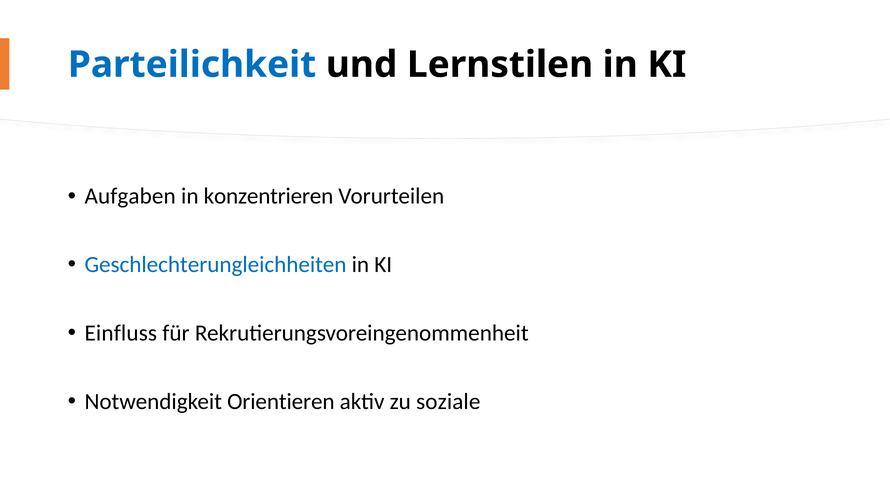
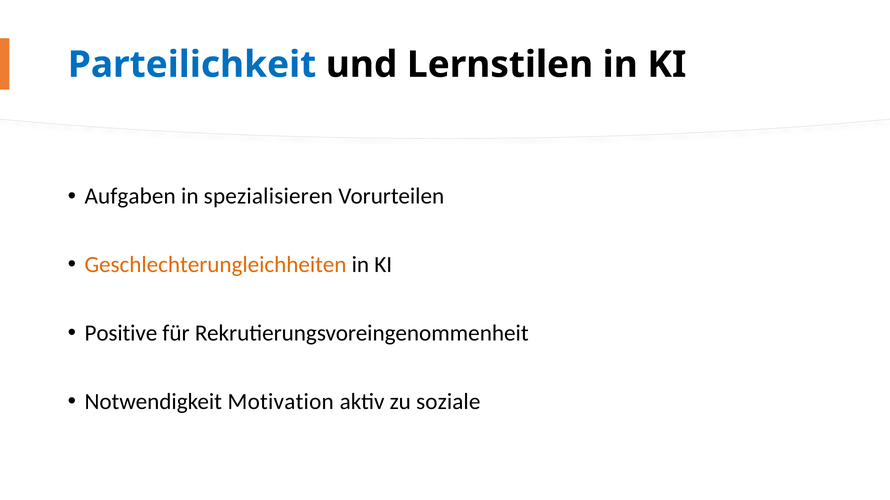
konzentrieren: konzentrieren -> spezialisieren (268, 197)
Geschlechterungleichheiten colour: blue -> orange (216, 265)
Einfluss: Einfluss -> Positive (121, 334)
Orientieren: Orientieren -> Motivation (281, 402)
